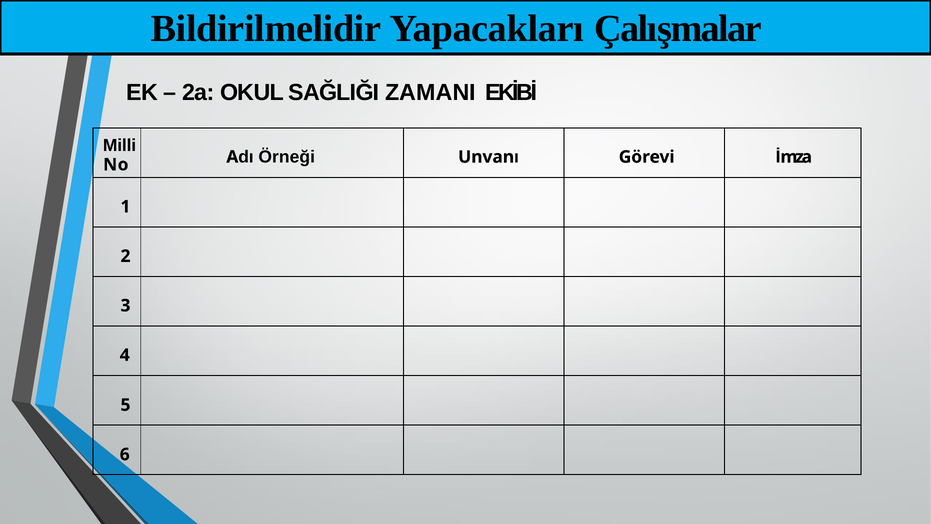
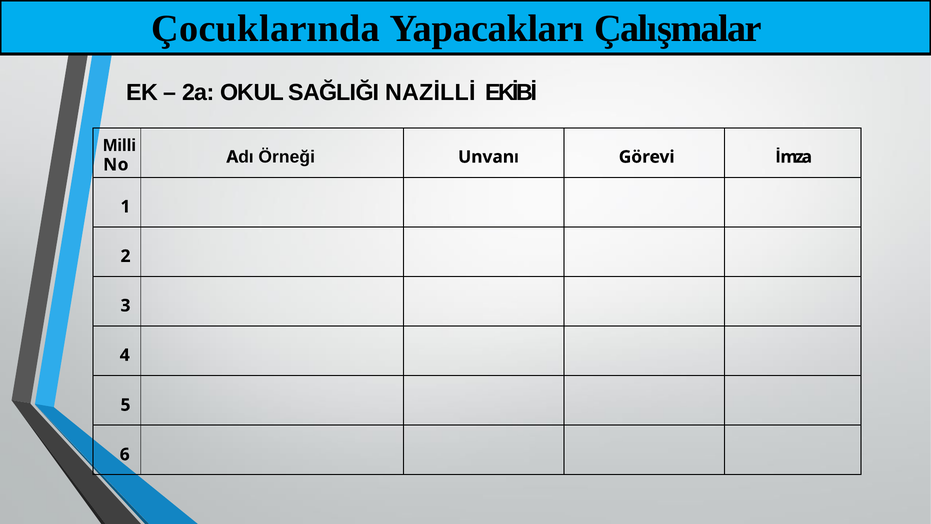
Bildirilmelidir: Bildirilmelidir -> Çocuklarında (266, 28)
ZAMANI: ZAMANI -> NAZİLLİ (430, 92)
